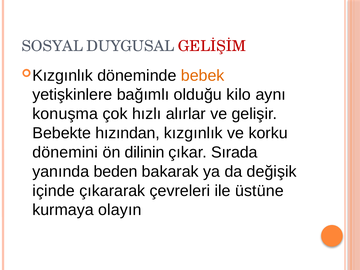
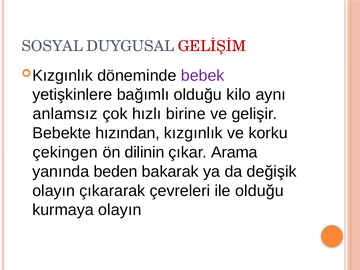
bebek colour: orange -> purple (203, 75)
konuşma: konuşma -> anlamsız (65, 114)
alırlar: alırlar -> birine (186, 114)
dönemini: dönemini -> çekingen (65, 152)
Sırada: Sırada -> Arama (234, 152)
içinde: içinde -> olayın (54, 191)
ile üstüne: üstüne -> olduğu (259, 191)
